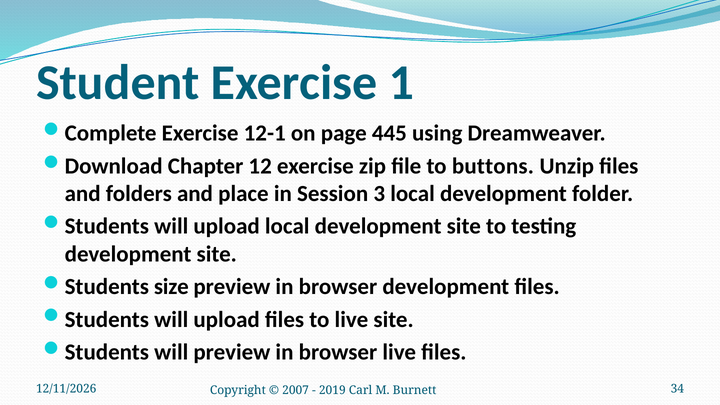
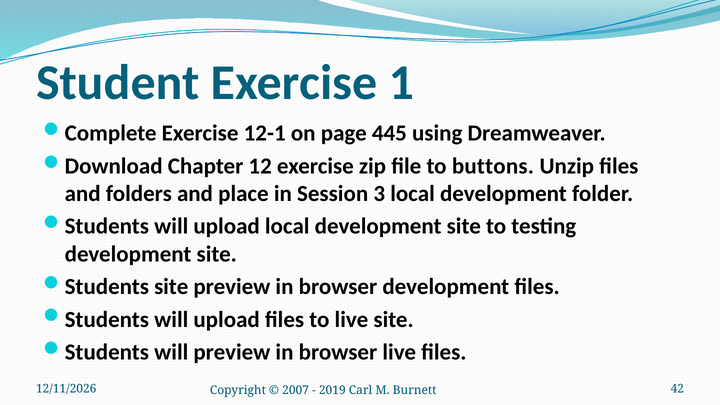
Students size: size -> site (171, 287)
34: 34 -> 42 (677, 389)
